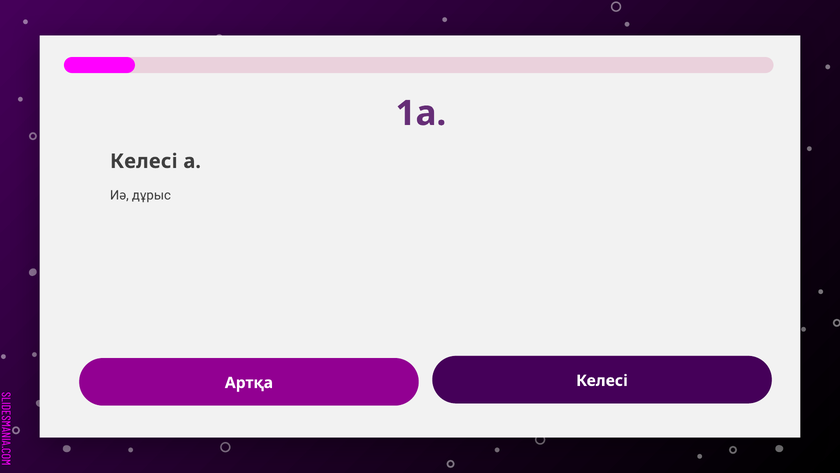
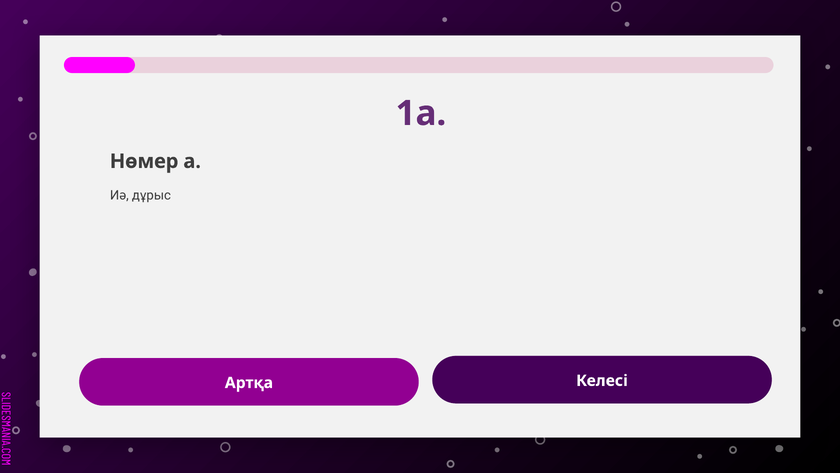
Келесі: Келесі -> Нөмер (144, 161)
